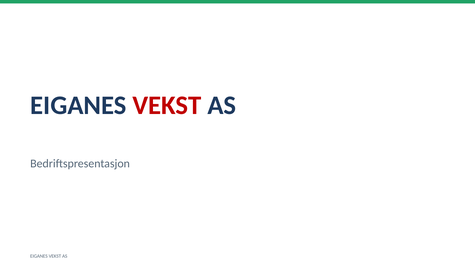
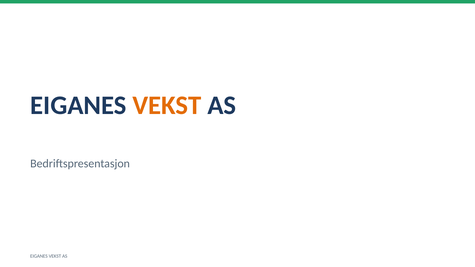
VEKST colour: red -> orange (167, 105)
